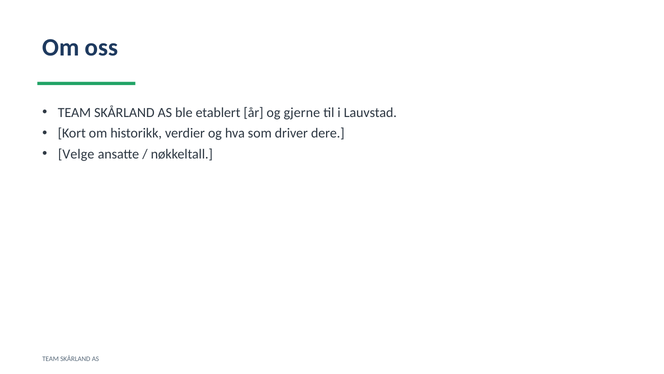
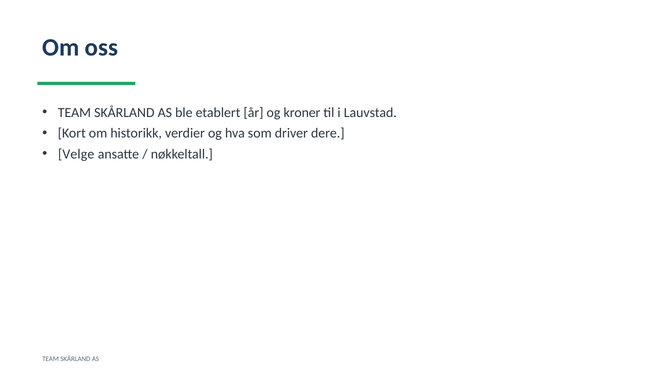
gjerne: gjerne -> kroner (302, 112)
